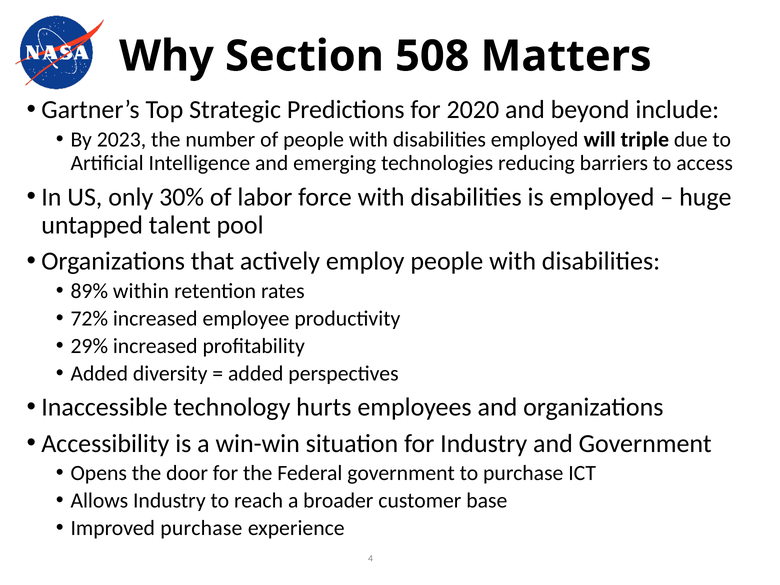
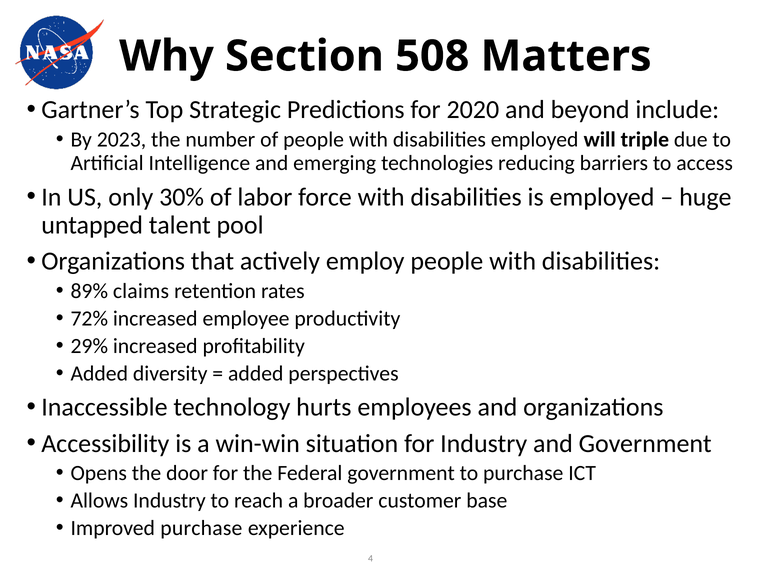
within: within -> claims (141, 291)
